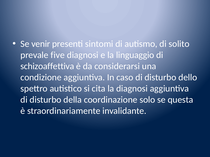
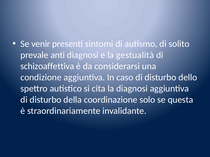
five: five -> anti (58, 55)
linguaggio: linguaggio -> gestualità (135, 55)
